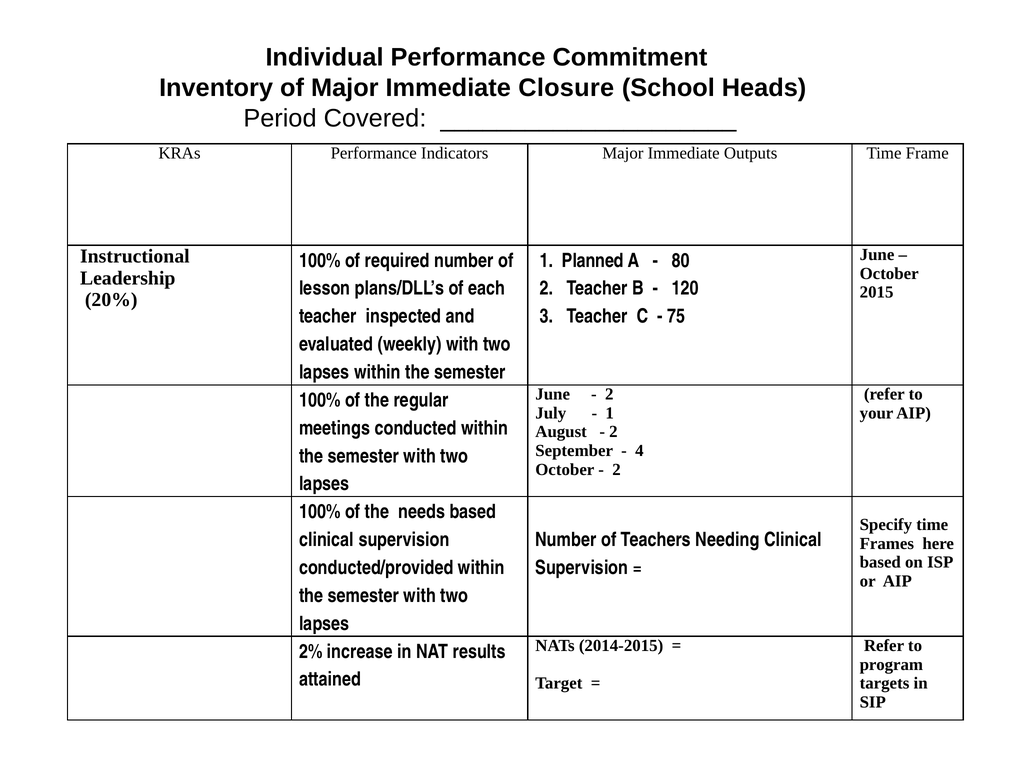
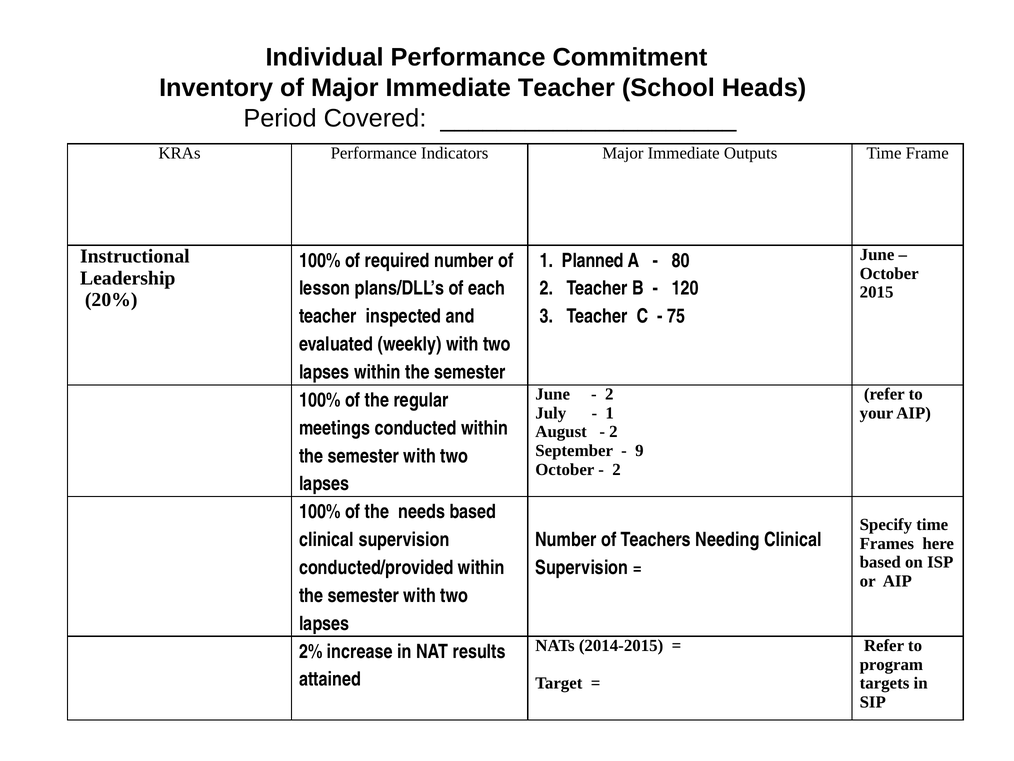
Immediate Closure: Closure -> Teacher (566, 88)
4: 4 -> 9 (639, 450)
